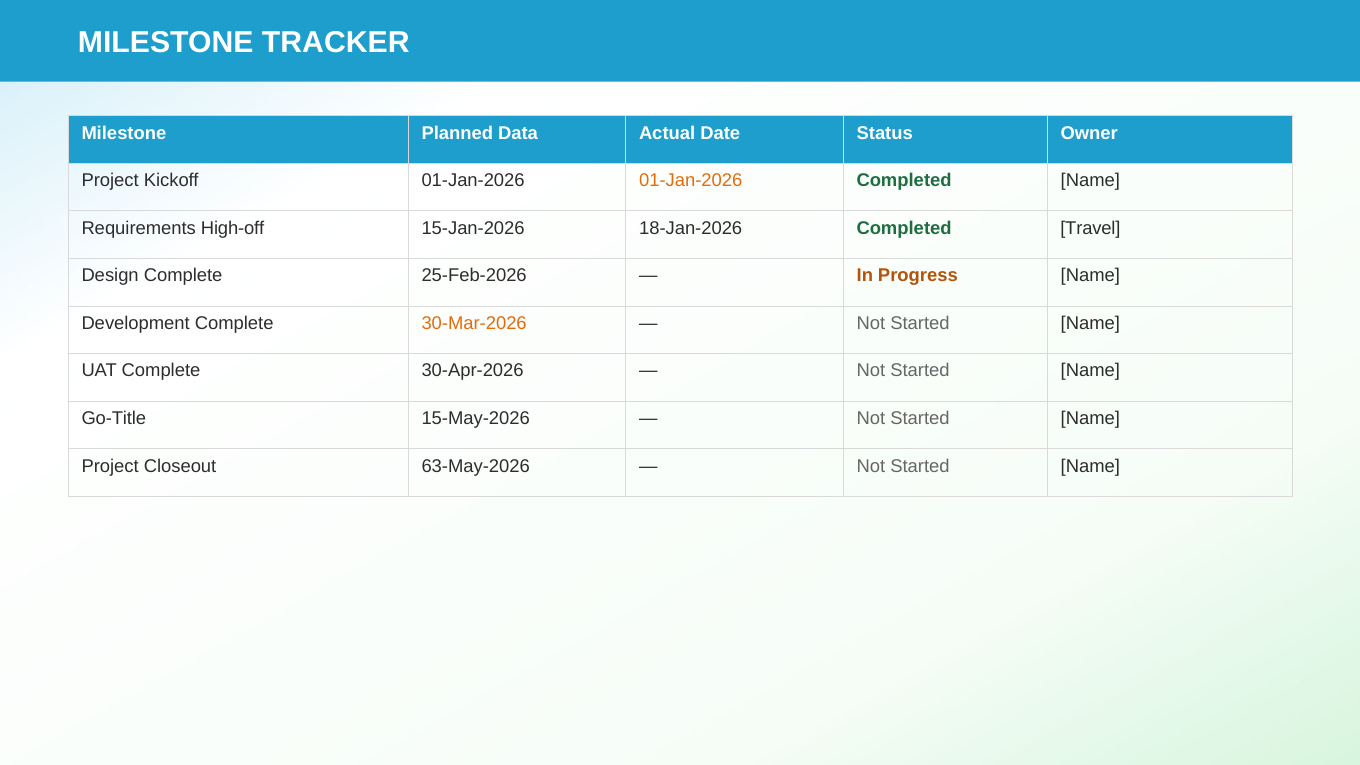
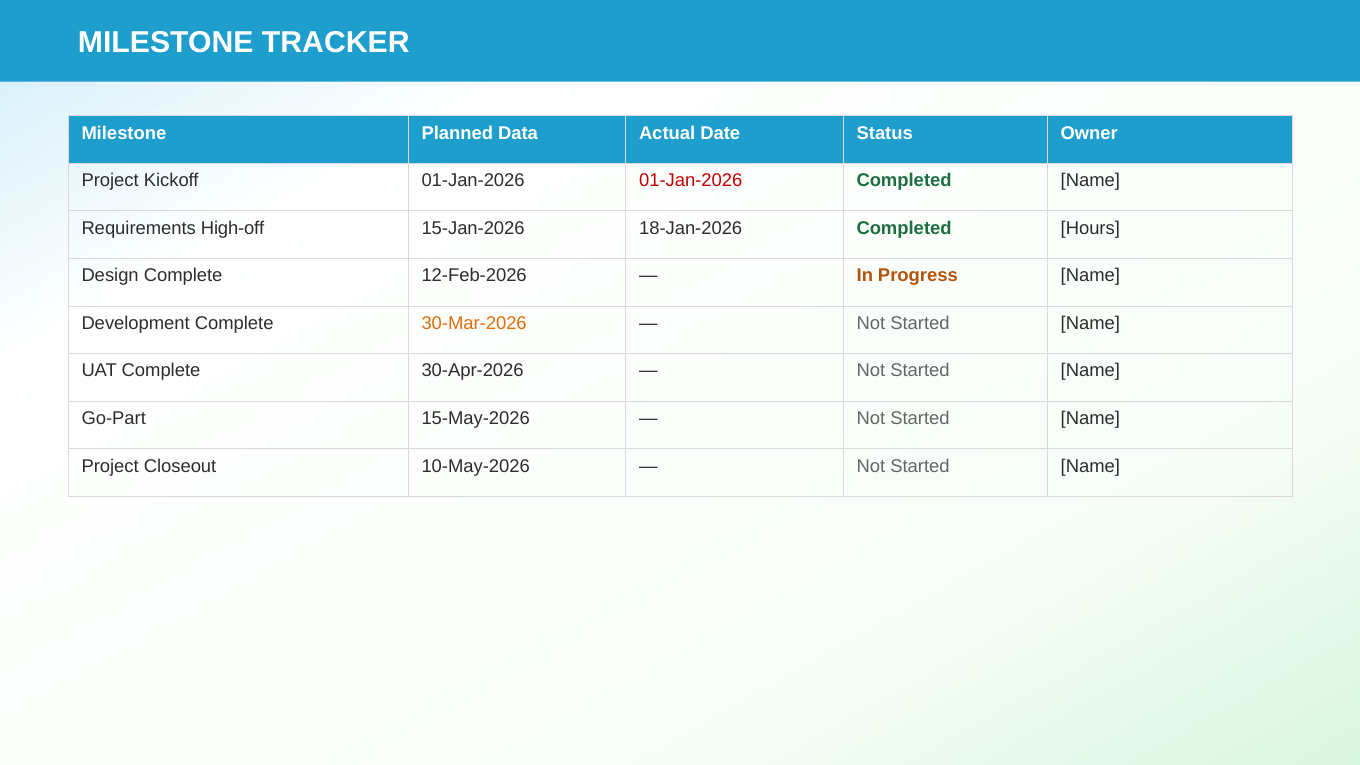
01-Jan-2026 colour: orange -> red (691, 181)
Travel: Travel -> Hours (1090, 228)
25-Feb-2026: 25-Feb-2026 -> 12-Feb-2026 (474, 276)
Go-Title: Go-Title -> Go-Part (114, 418)
63-May-2026: 63-May-2026 -> 10-May-2026 (476, 466)
